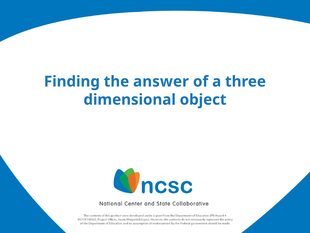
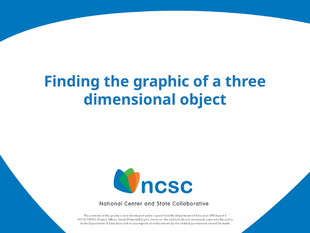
answer: answer -> graphic (161, 81)
